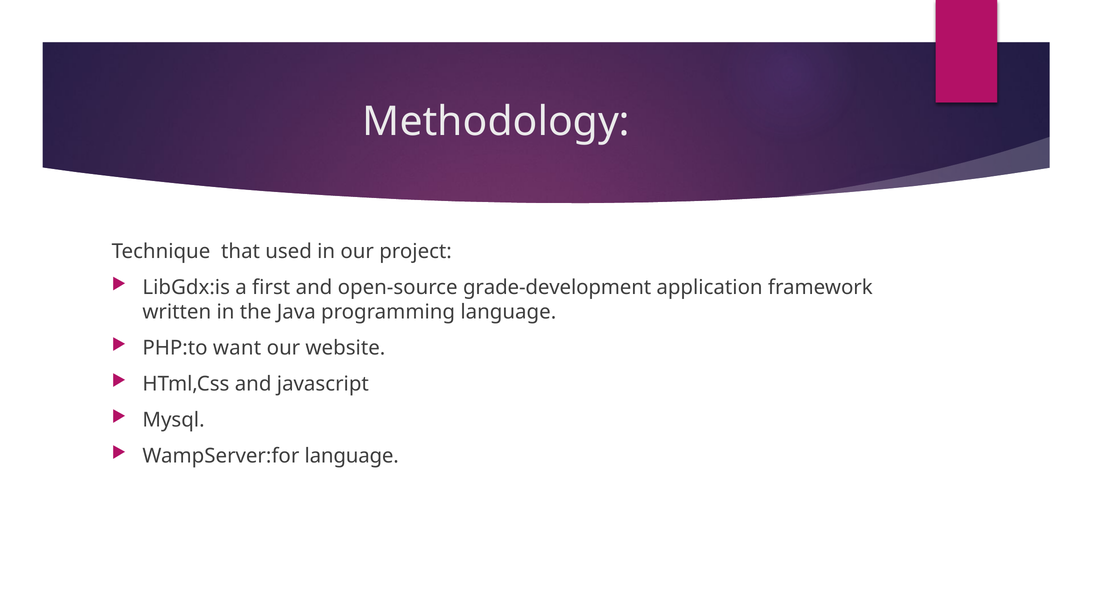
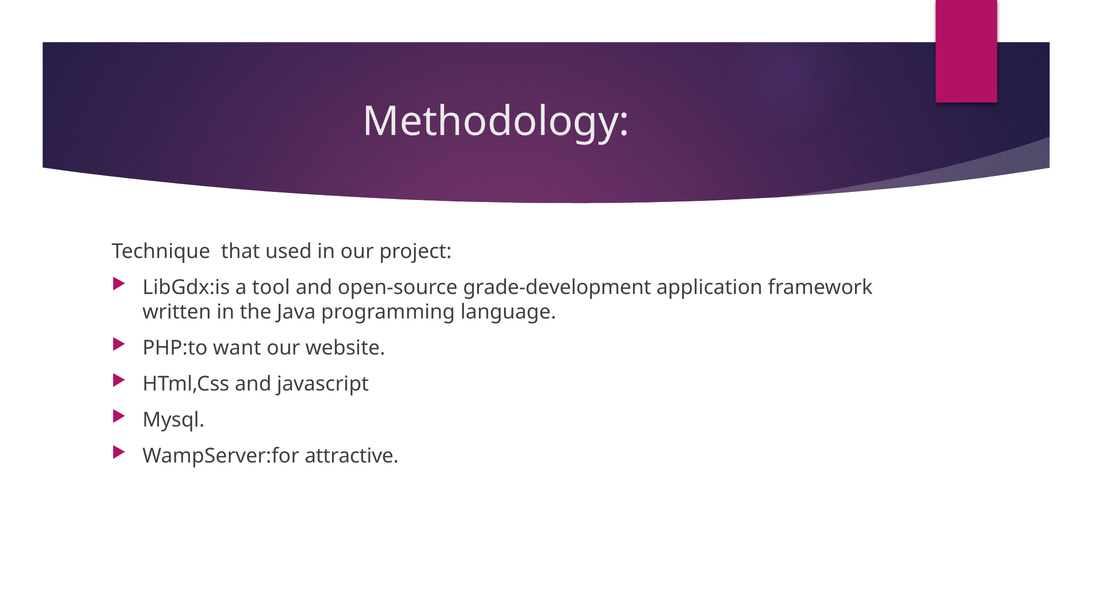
first: first -> tool (271, 287)
WampServer:for language: language -> attractive (352, 456)
